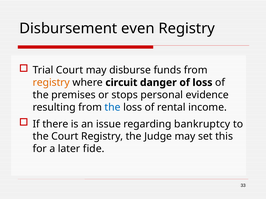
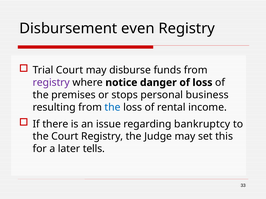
registry colour: orange -> purple (51, 83)
circuit: circuit -> notice (121, 83)
evidence: evidence -> business (207, 95)
fide: fide -> tells (94, 149)
